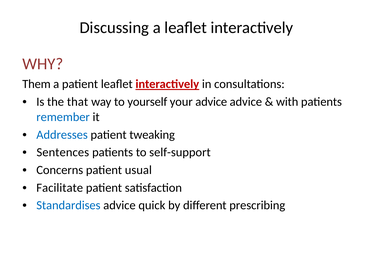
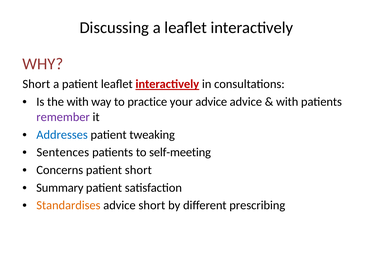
Them: Them -> Short (36, 84)
the that: that -> with (78, 102)
yourself: yourself -> practice (147, 102)
remember colour: blue -> purple (63, 117)
self-support: self-support -> self-meeting (180, 152)
patient usual: usual -> short (138, 170)
Facilitate: Facilitate -> Summary (60, 187)
Standardises colour: blue -> orange (68, 205)
advice quick: quick -> short (152, 205)
